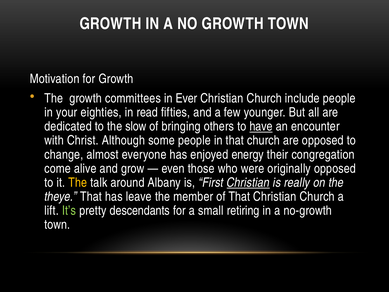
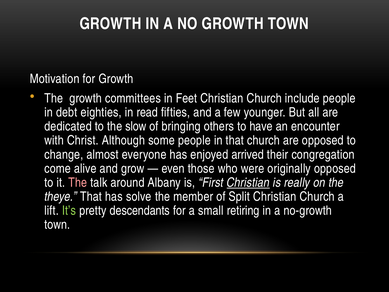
Ever: Ever -> Feet (186, 98)
your: your -> debt (67, 112)
have underline: present -> none (261, 126)
energy: energy -> arrived (248, 154)
The colour: yellow -> pink (78, 182)
leave: leave -> solve (139, 196)
of That: That -> Split (239, 196)
